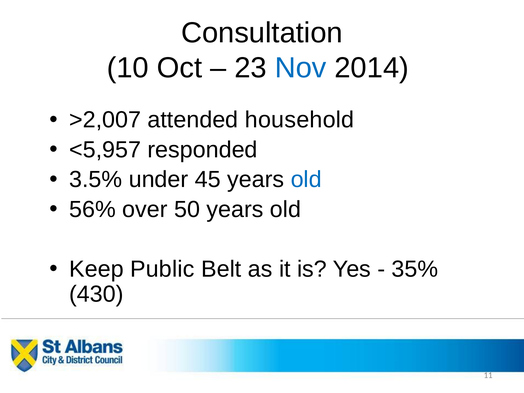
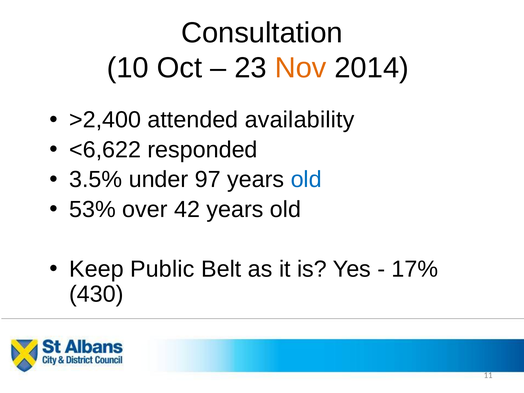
Nov colour: blue -> orange (301, 68)
>2,007: >2,007 -> >2,400 (105, 120)
household: household -> availability (300, 120)
<5,957: <5,957 -> <6,622 (105, 150)
45: 45 -> 97 (208, 180)
56%: 56% -> 53% (93, 209)
50: 50 -> 42 (187, 209)
35%: 35% -> 17% (415, 269)
